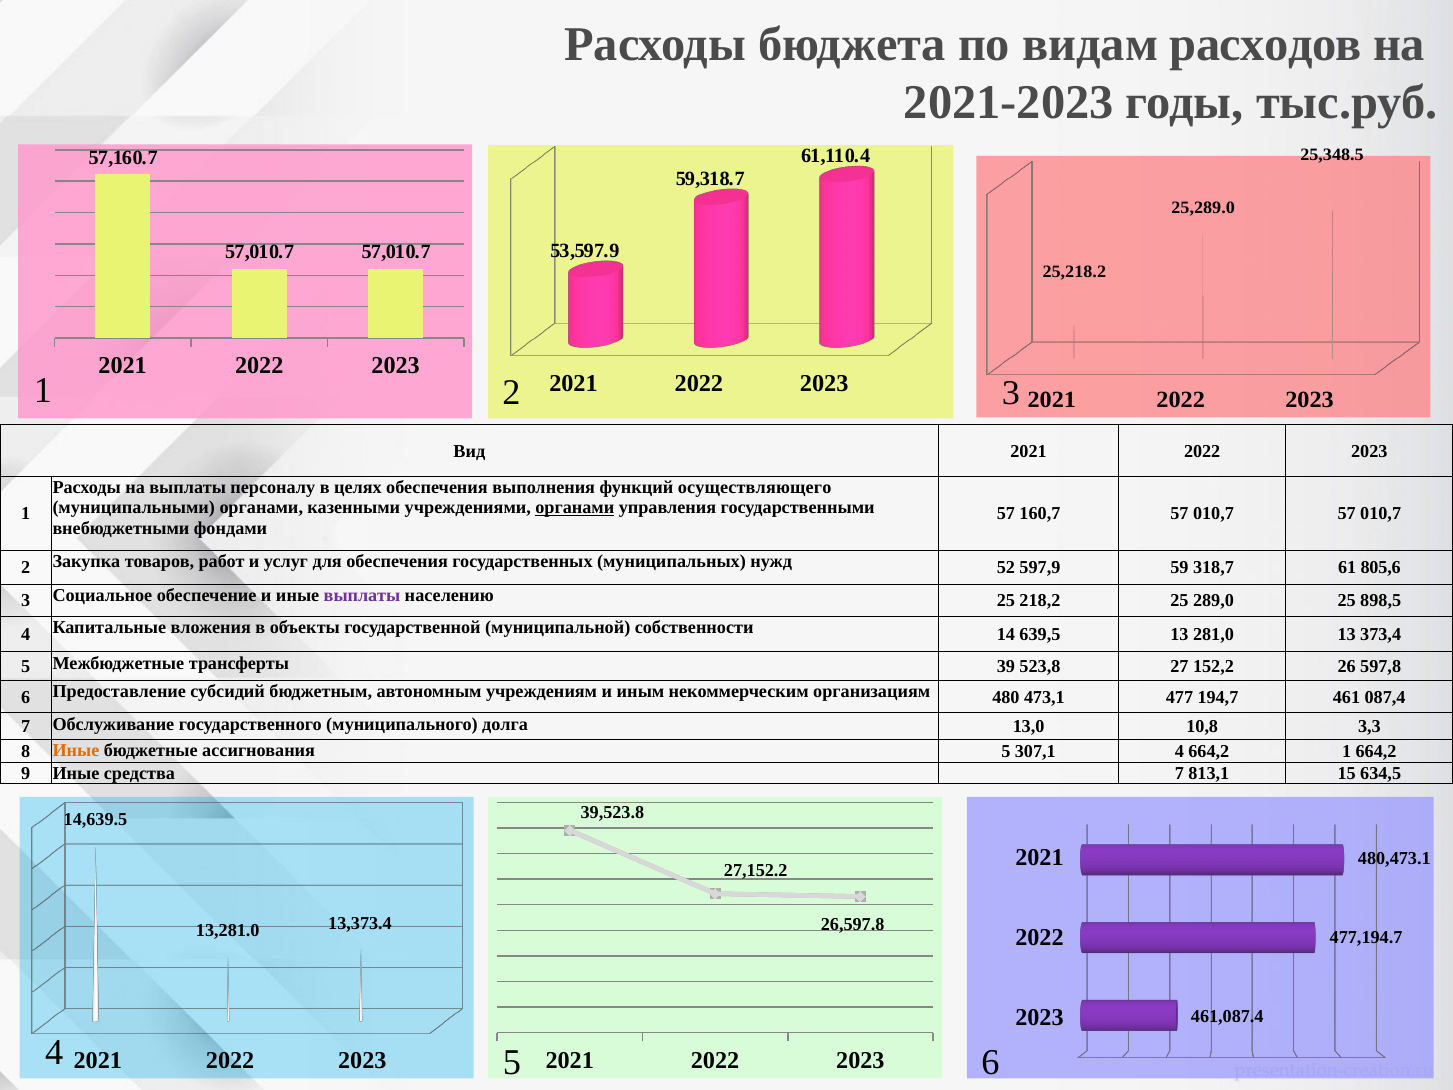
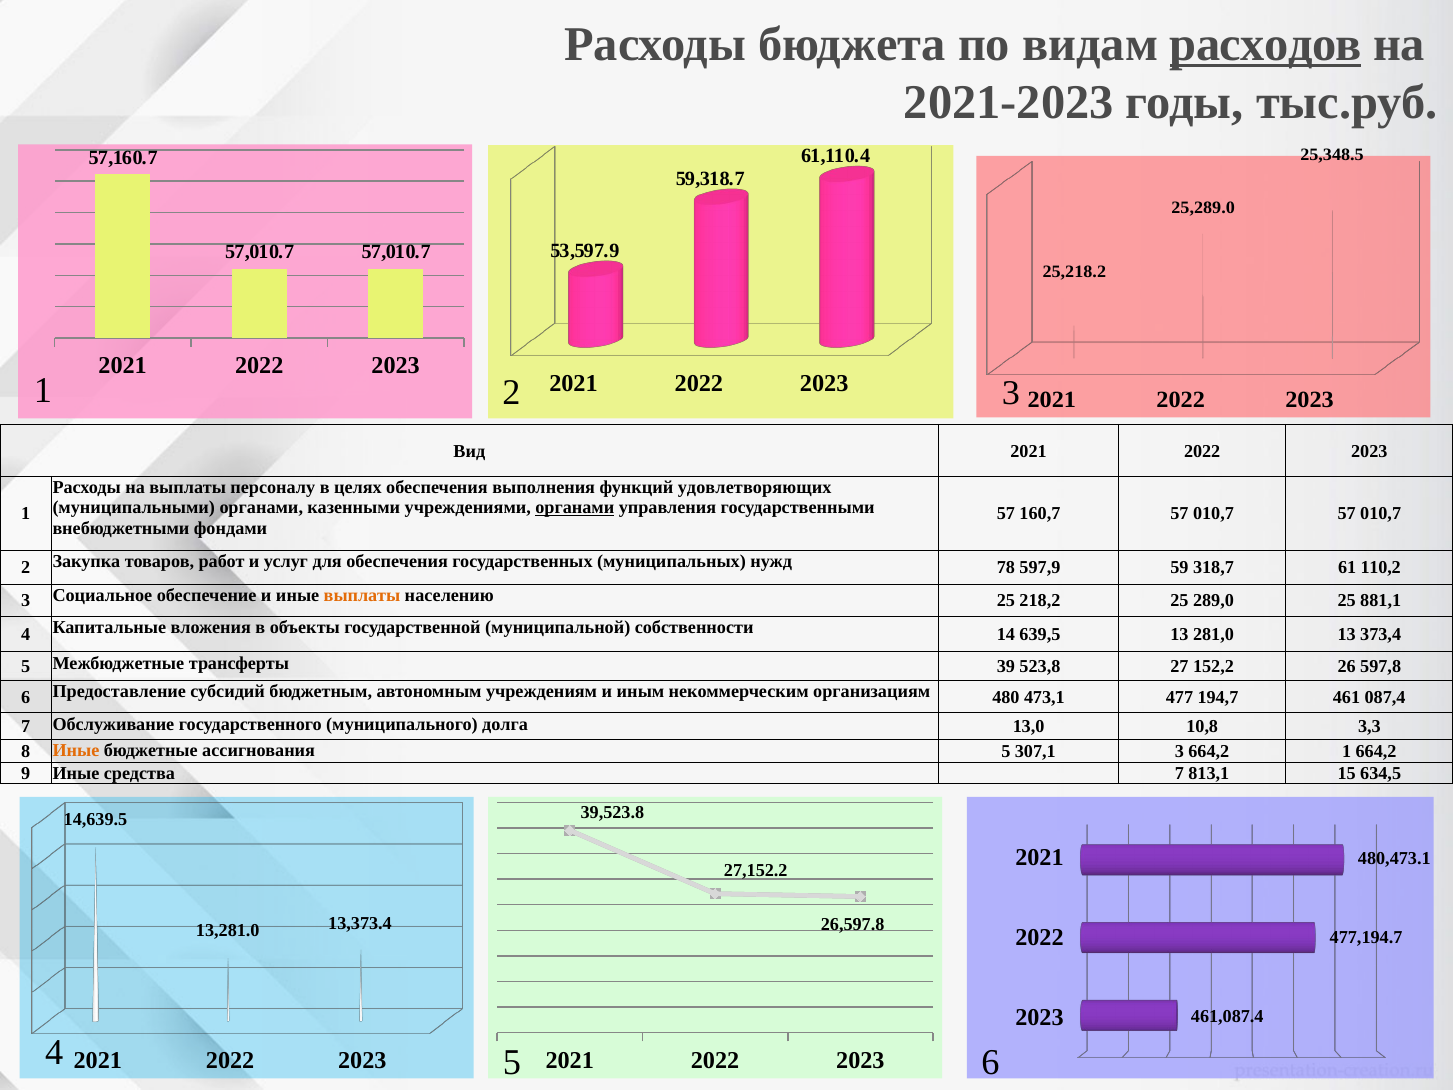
расходов underline: none -> present (1266, 44)
осуществляющего: осуществляющего -> удовлетворяющих (755, 488)
52: 52 -> 78 (1006, 568)
805,6: 805,6 -> 110,2 (1381, 568)
выплаты colour: purple -> orange (362, 595)
898,5: 898,5 -> 881,1 (1381, 601)
307,1 4: 4 -> 3 (1179, 751)
